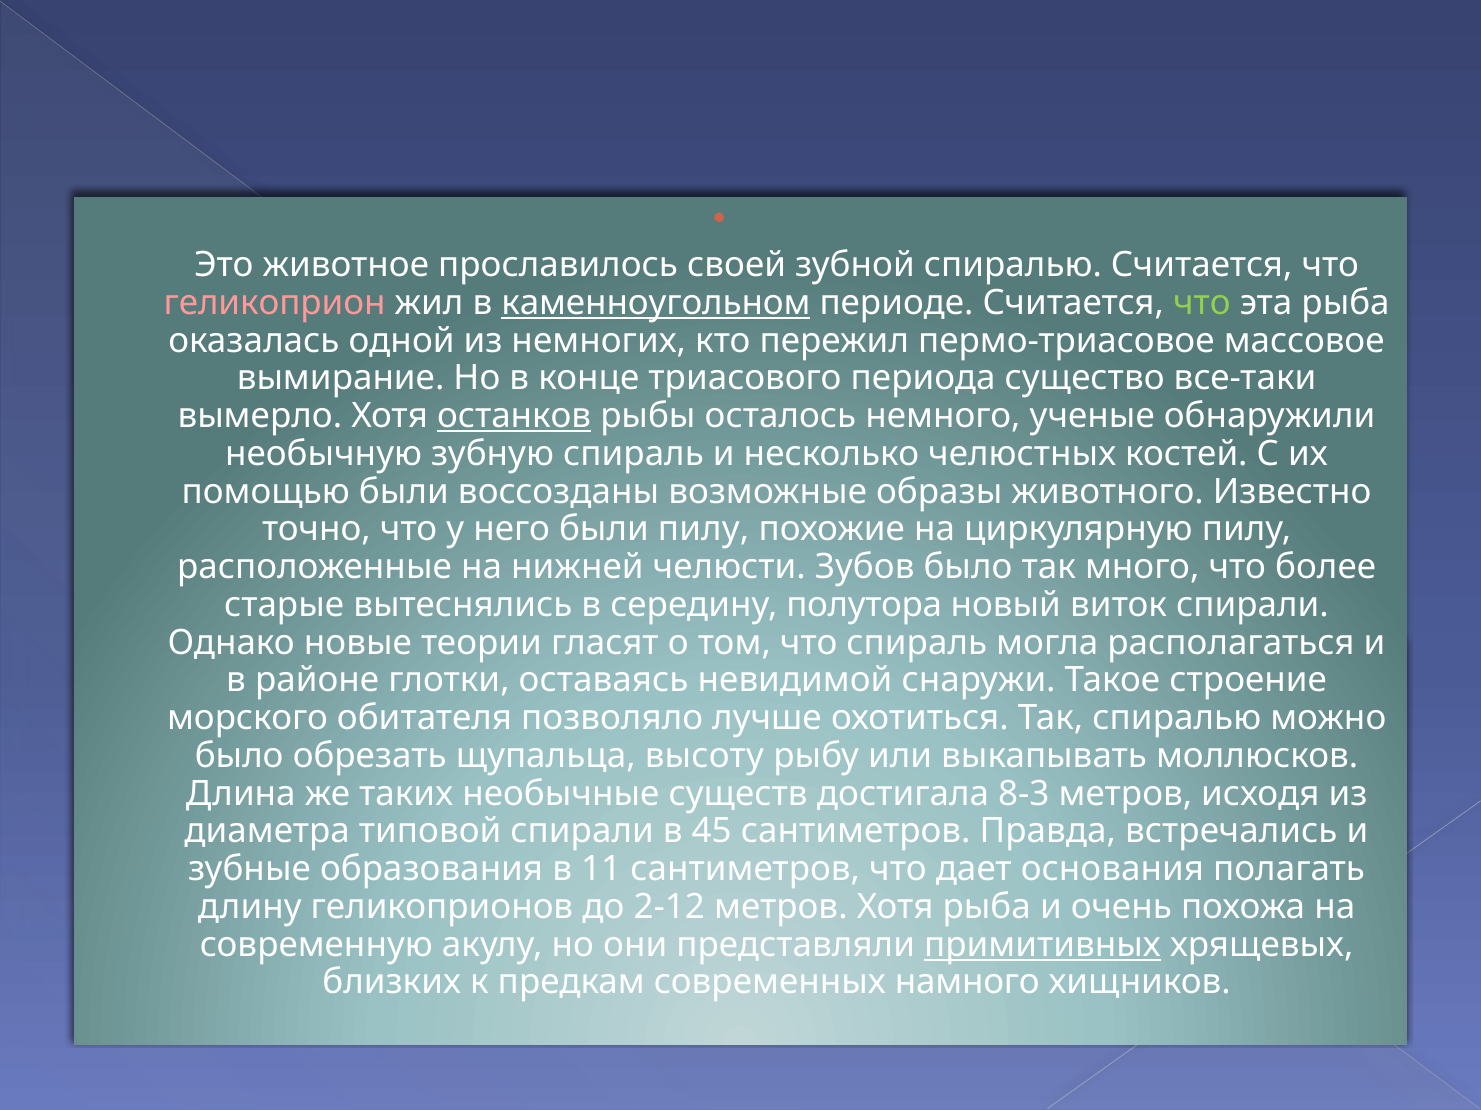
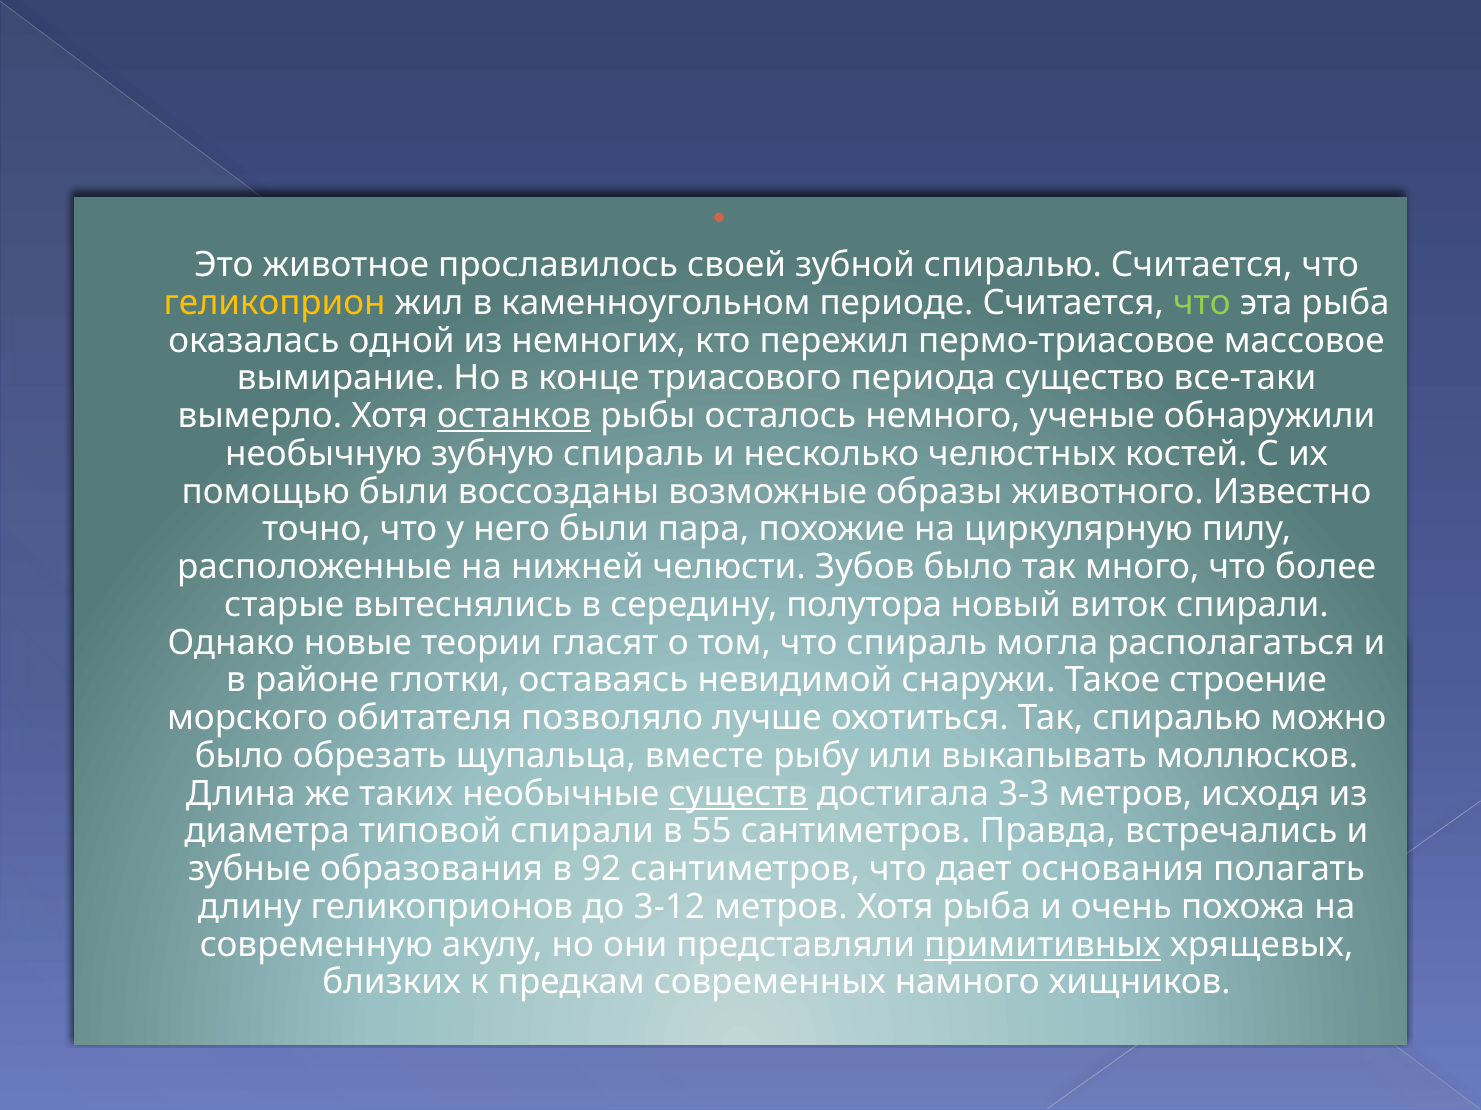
геликоприон colour: pink -> yellow (275, 303)
каменноугольном underline: present -> none (656, 303)
были пилу: пилу -> пара (704, 530)
высоту: высоту -> вместе (704, 756)
существ underline: none -> present (738, 794)
8-3: 8-3 -> 3-3 (1024, 794)
45: 45 -> 55 (712, 832)
11: 11 -> 92 (601, 870)
2-12: 2-12 -> 3-12 (669, 907)
